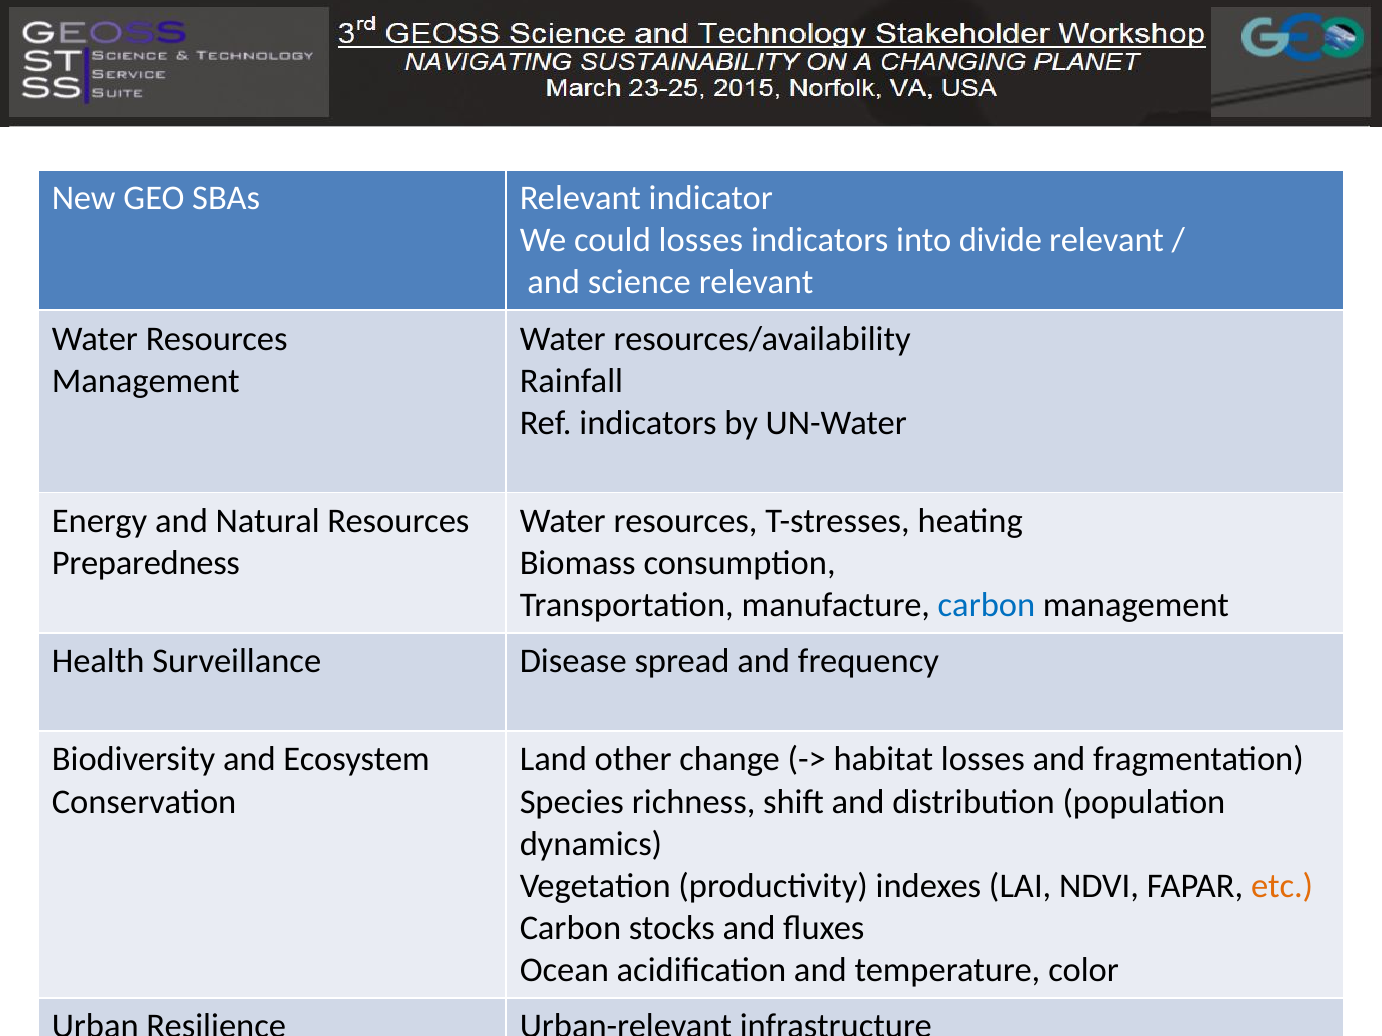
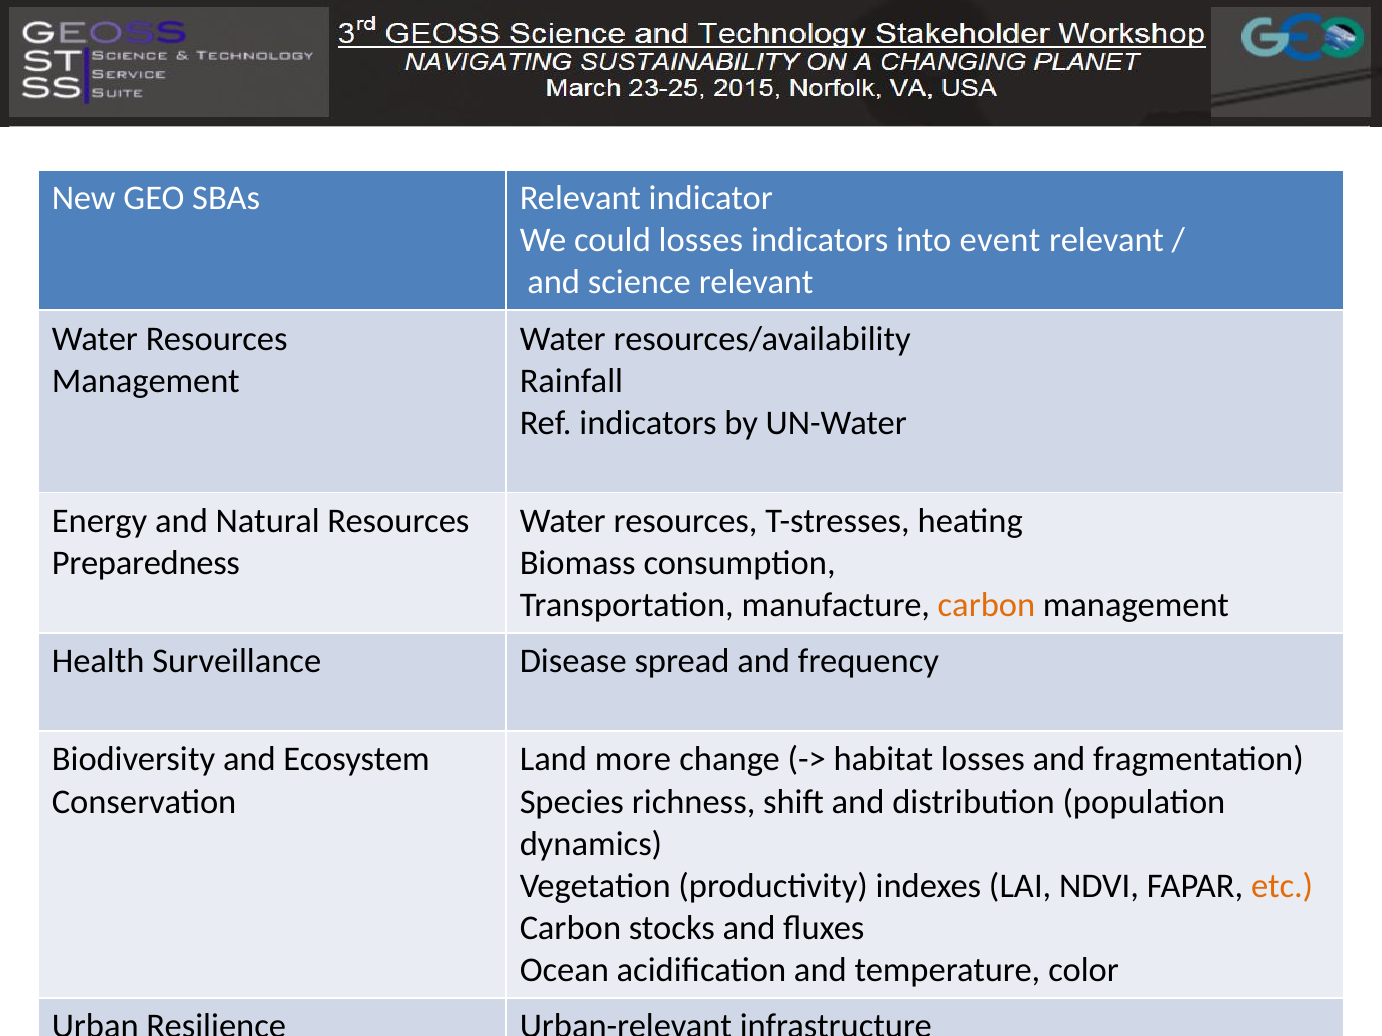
divide: divide -> event (1000, 241)
carbon colour: blue -> orange (986, 606)
other: other -> more (633, 760)
